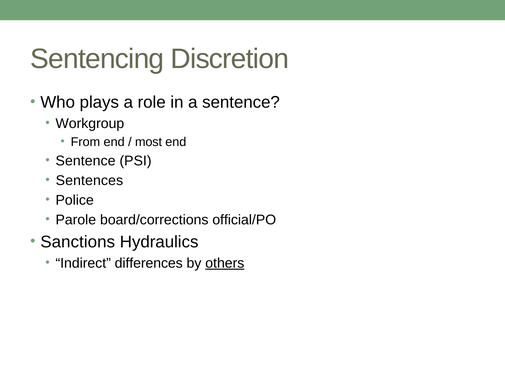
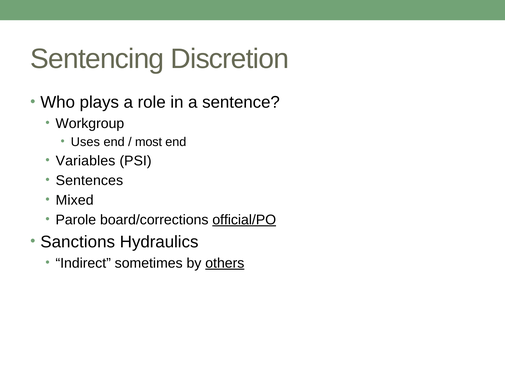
From: From -> Uses (85, 142)
Sentence: Sentence -> Variables (86, 161)
Police: Police -> Mixed (75, 200)
official/PO underline: none -> present (244, 220)
differences: differences -> sometimes (149, 263)
